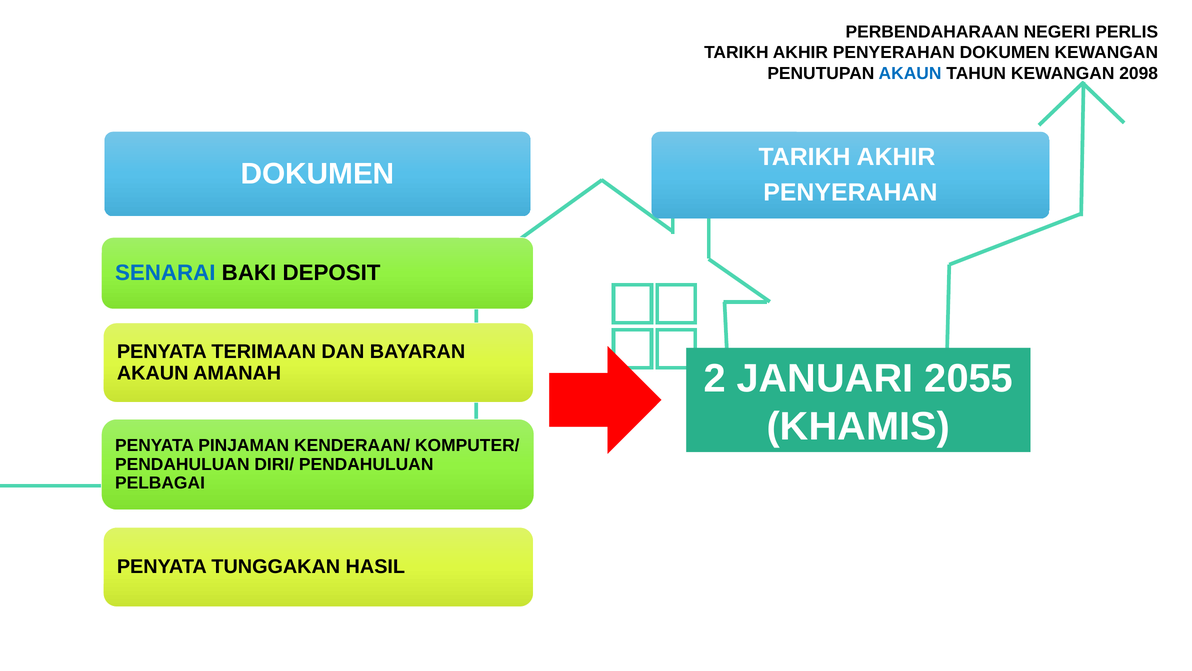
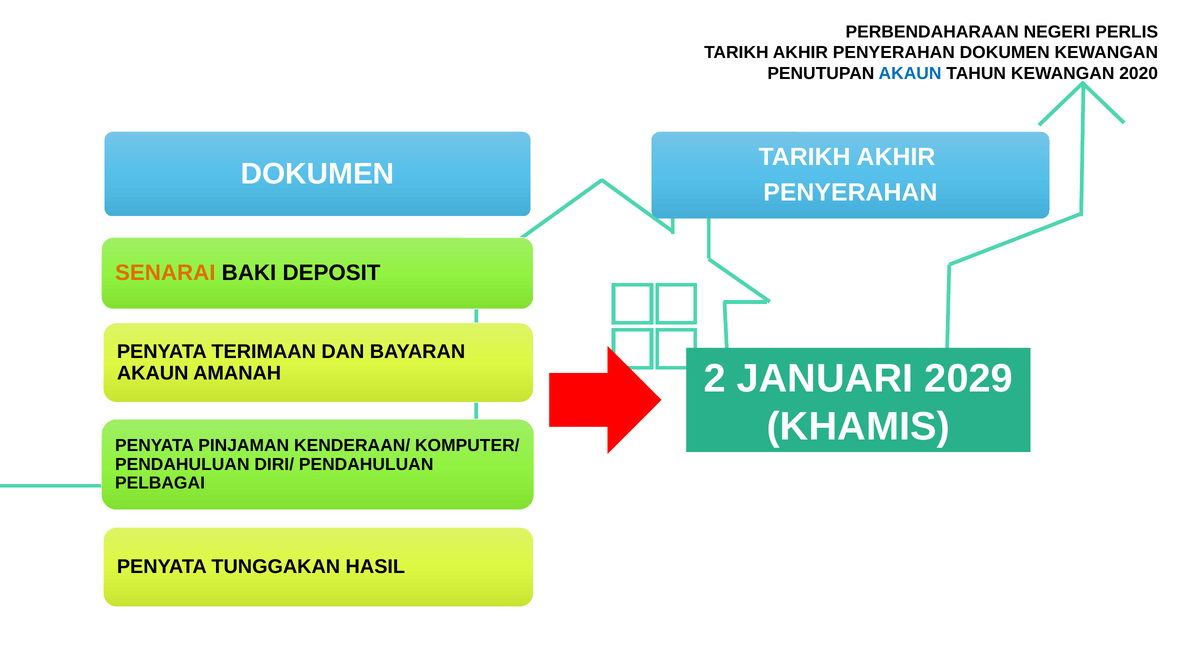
2098: 2098 -> 2020 (1139, 73)
SENARAI colour: blue -> orange (165, 273)
2055: 2055 -> 2029 (969, 379)
